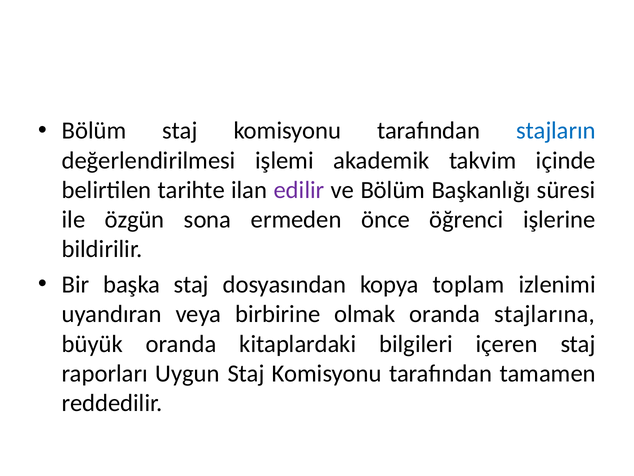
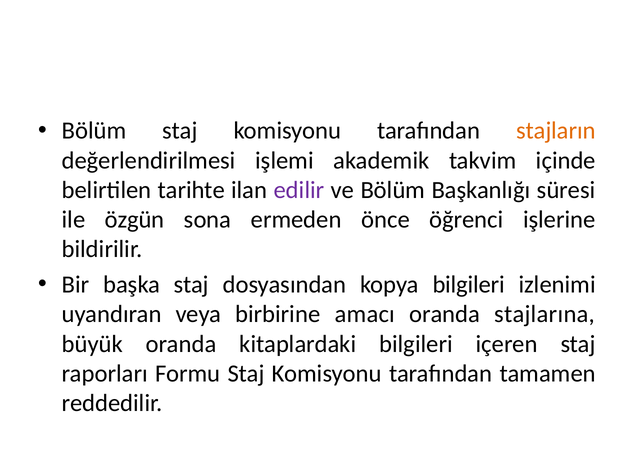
stajların colour: blue -> orange (556, 131)
kopya toplam: toplam -> bilgileri (469, 284)
olmak: olmak -> amacı (365, 314)
Uygun: Uygun -> Formu (188, 373)
